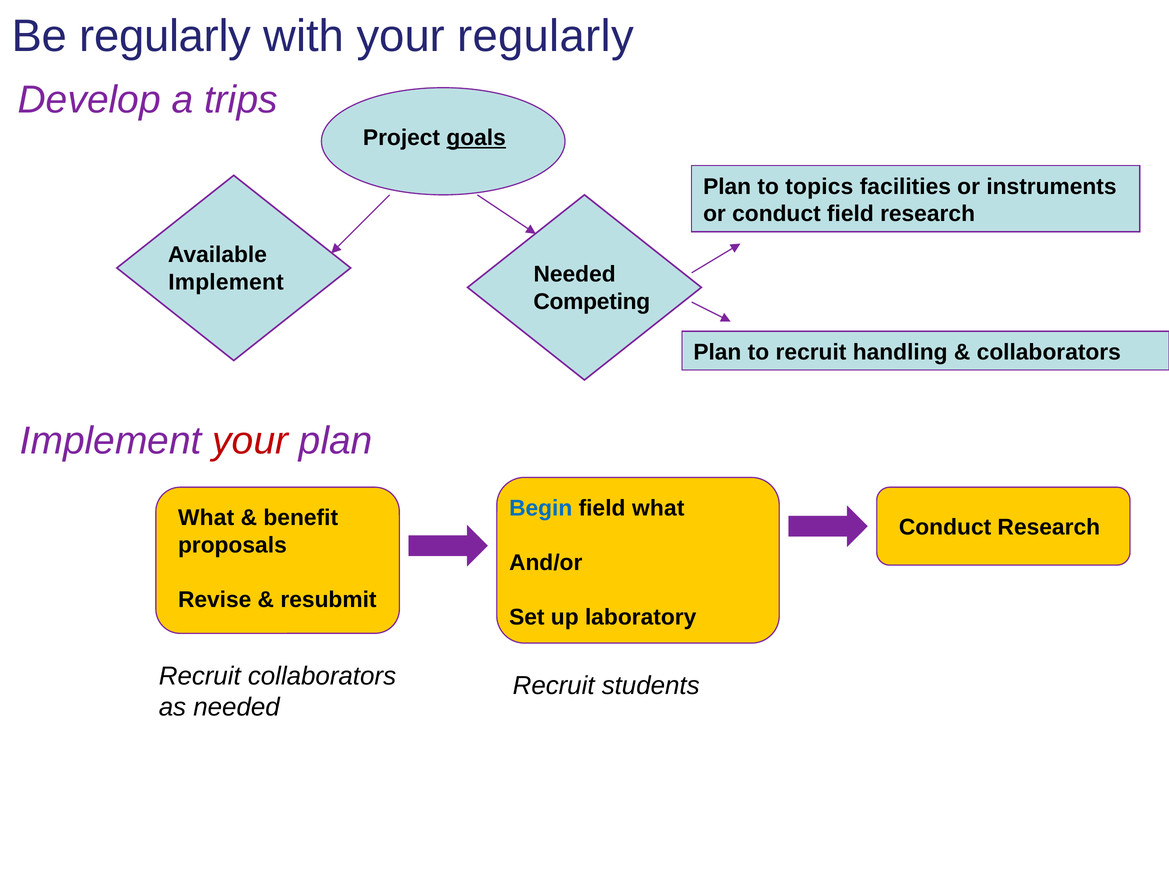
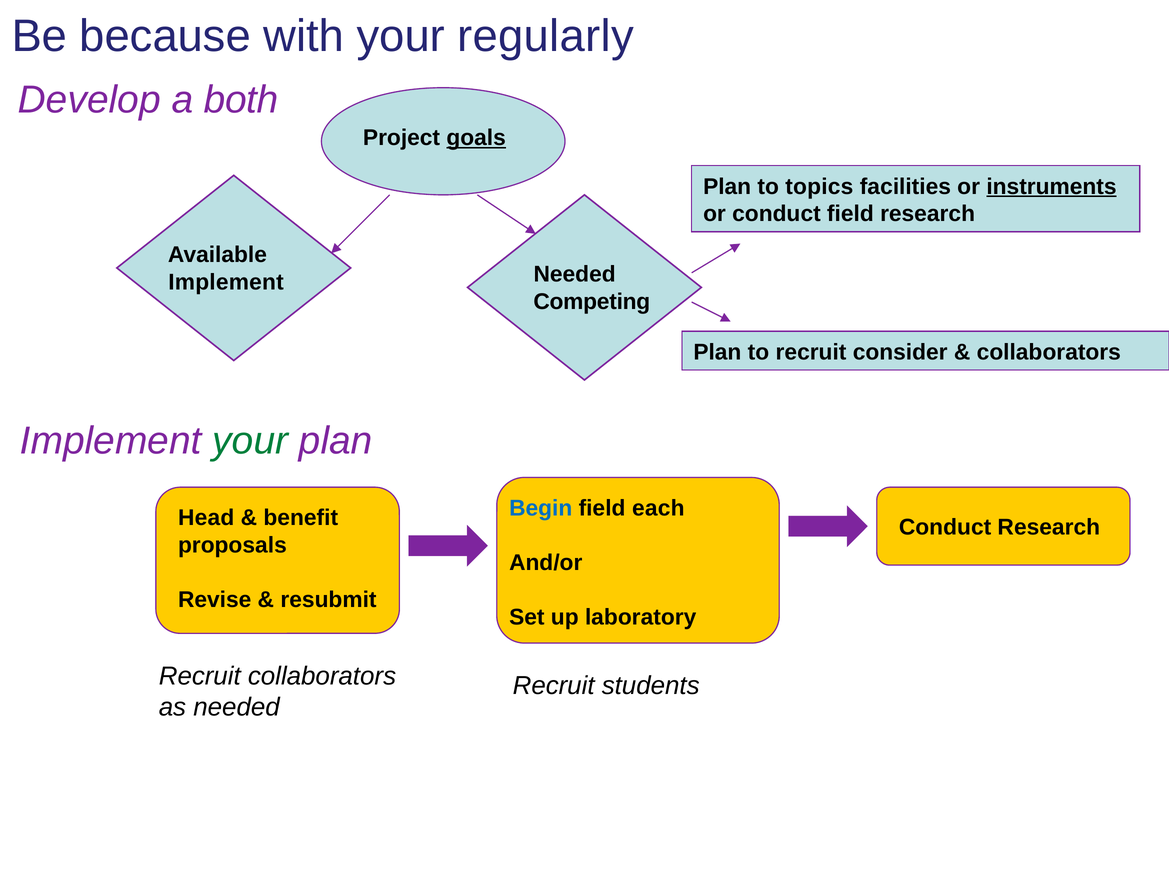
Be regularly: regularly -> because (165, 36)
trips: trips -> both (241, 100)
instruments underline: none -> present (1052, 187)
handling: handling -> consider (900, 352)
your colour: red -> green (250, 441)
field what: what -> each (658, 508)
What: What -> Head (206, 518)
